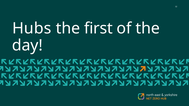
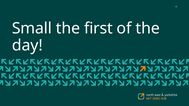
Hubs: Hubs -> Small (32, 28)
